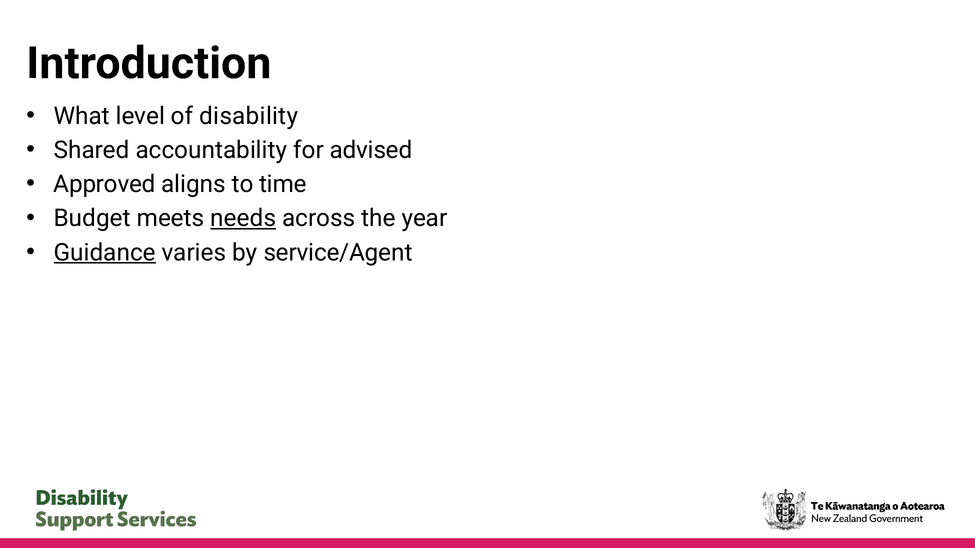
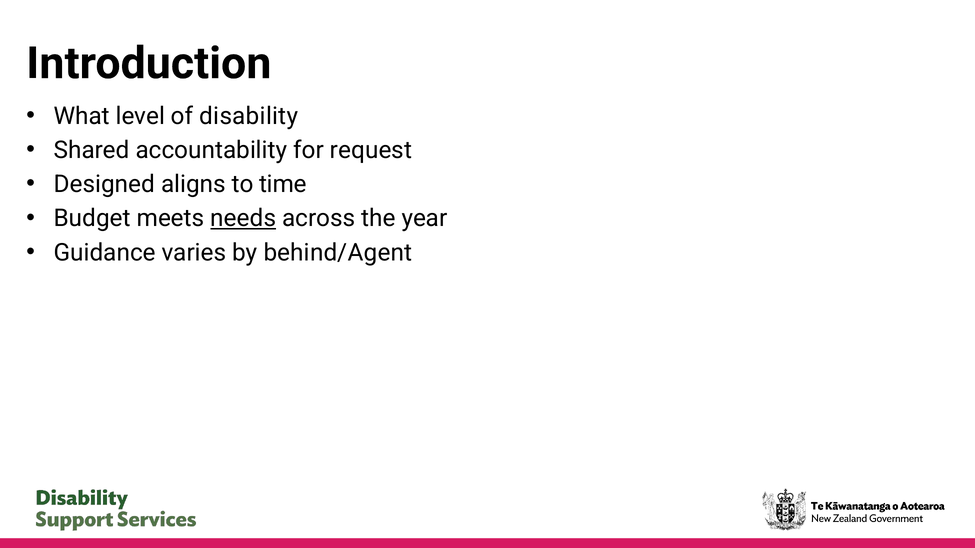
advised: advised -> request (371, 150)
Approved: Approved -> Designed (104, 184)
Guidance underline: present -> none (105, 253)
service/Agent: service/Agent -> behind/Agent (338, 253)
